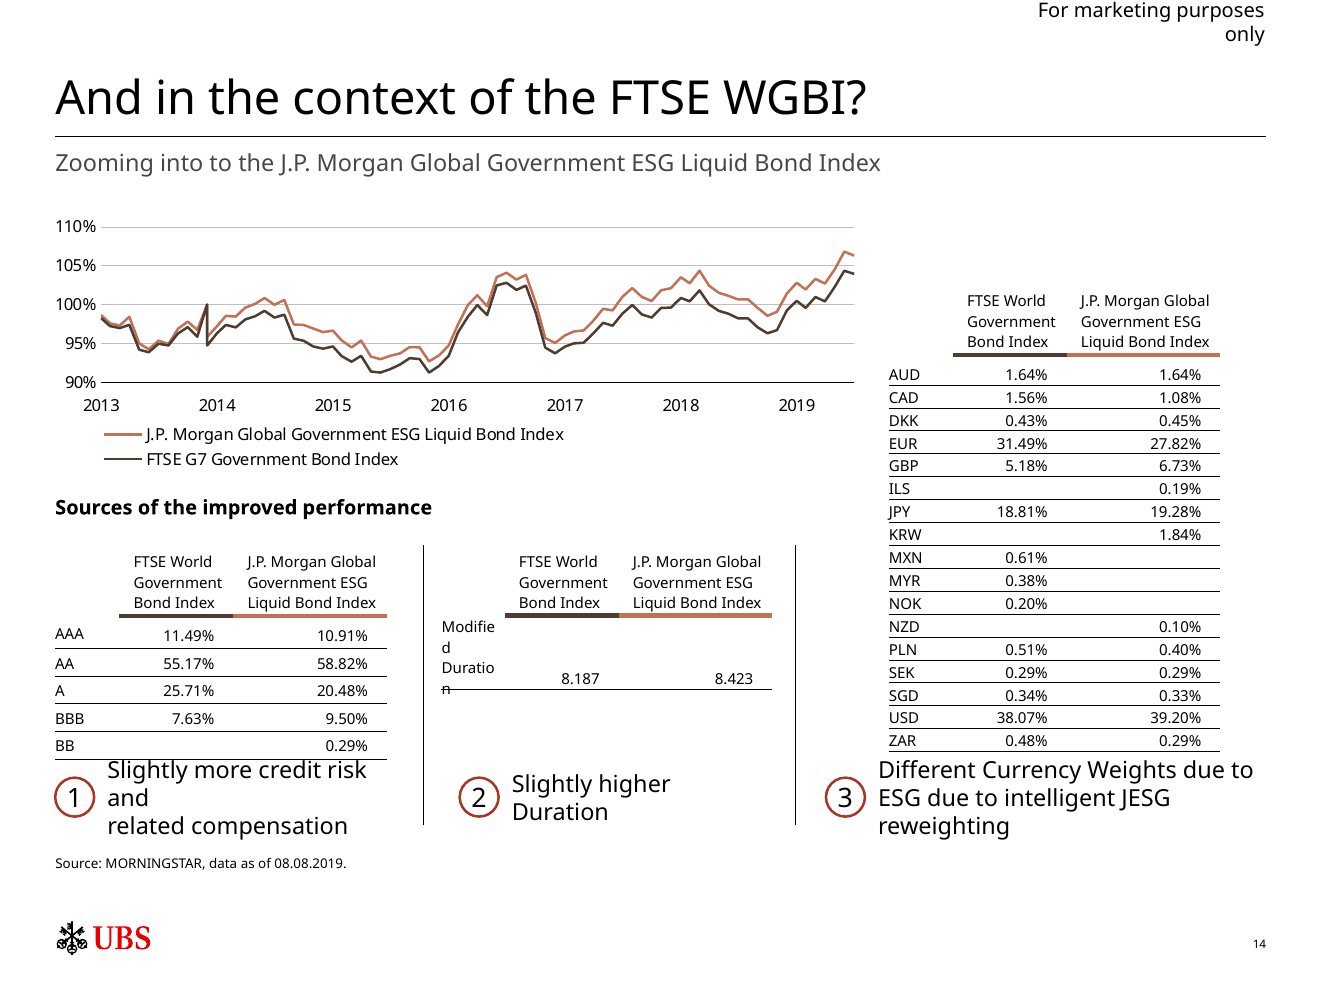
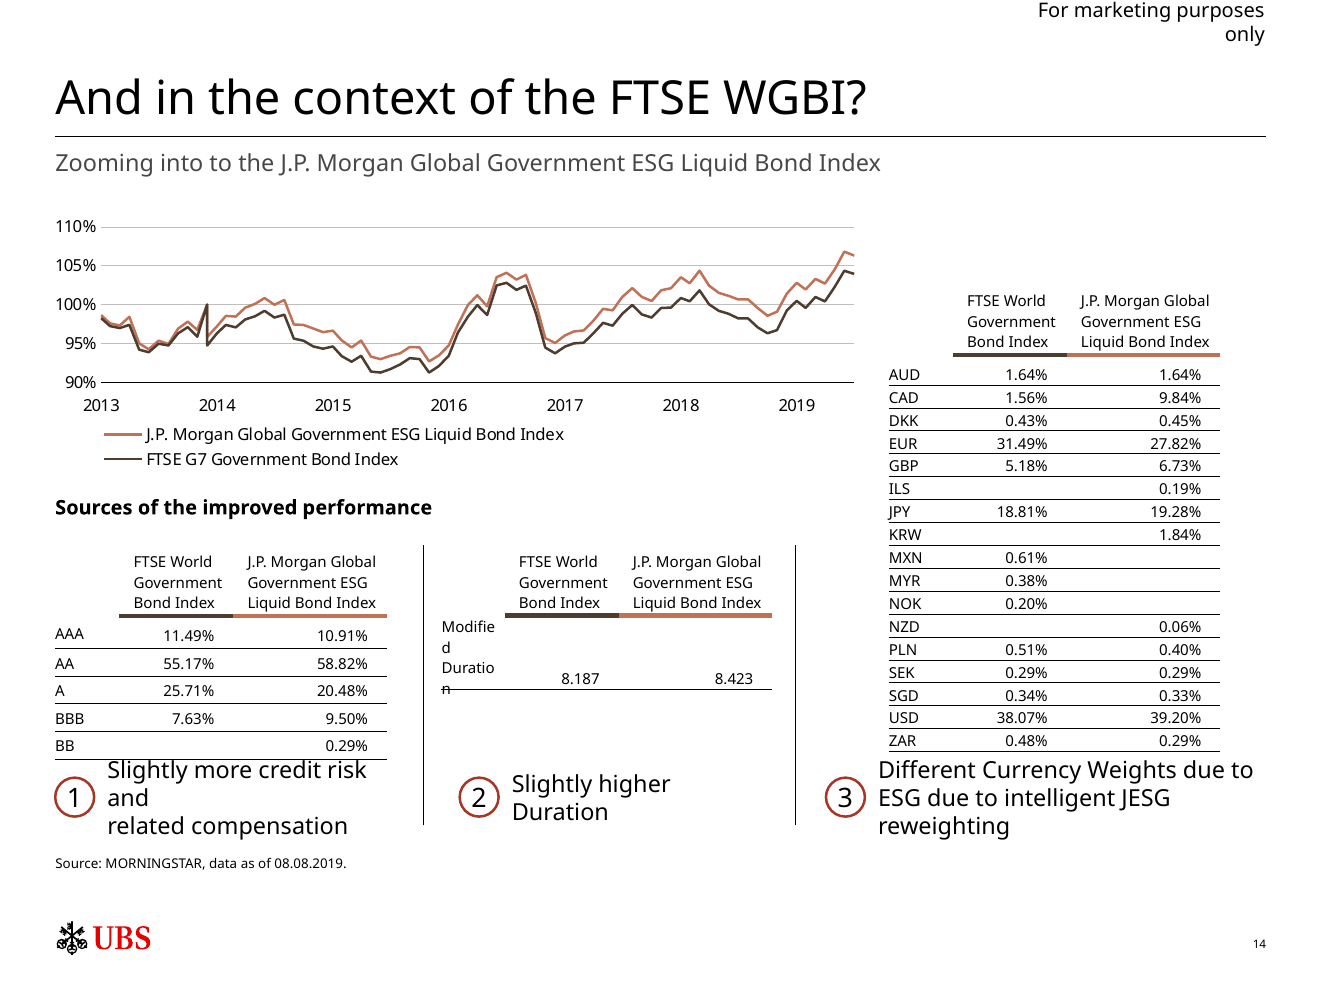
1.08%: 1.08% -> 9.84% (1180, 398)
0.10%: 0.10% -> 0.06% (1180, 627)
